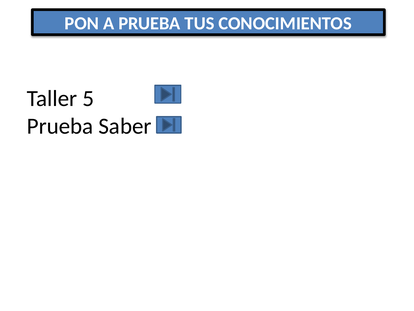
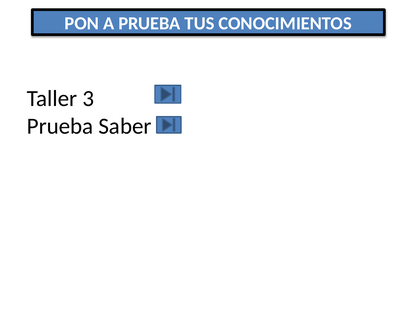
5: 5 -> 3 (88, 98)
